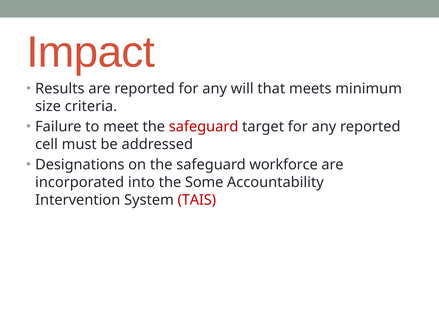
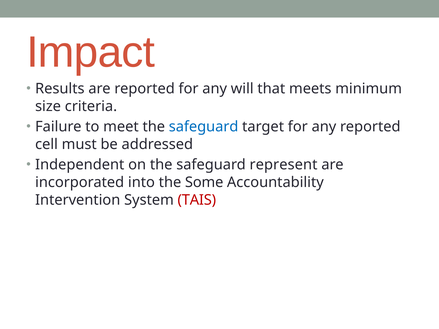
safeguard colour: red -> blue (204, 127)
Designations: Designations -> Independent (80, 165)
workforce: workforce -> represent (284, 165)
